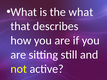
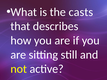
the what: what -> casts (81, 12)
